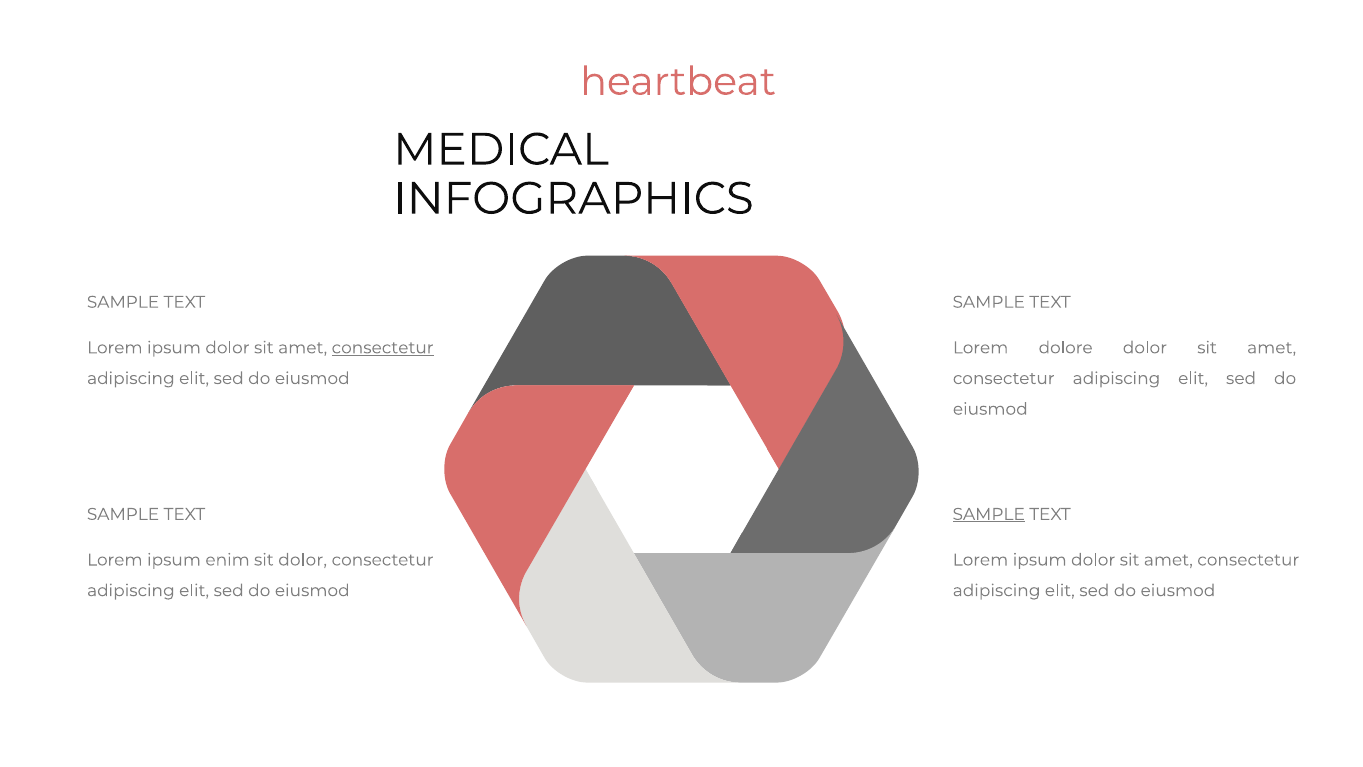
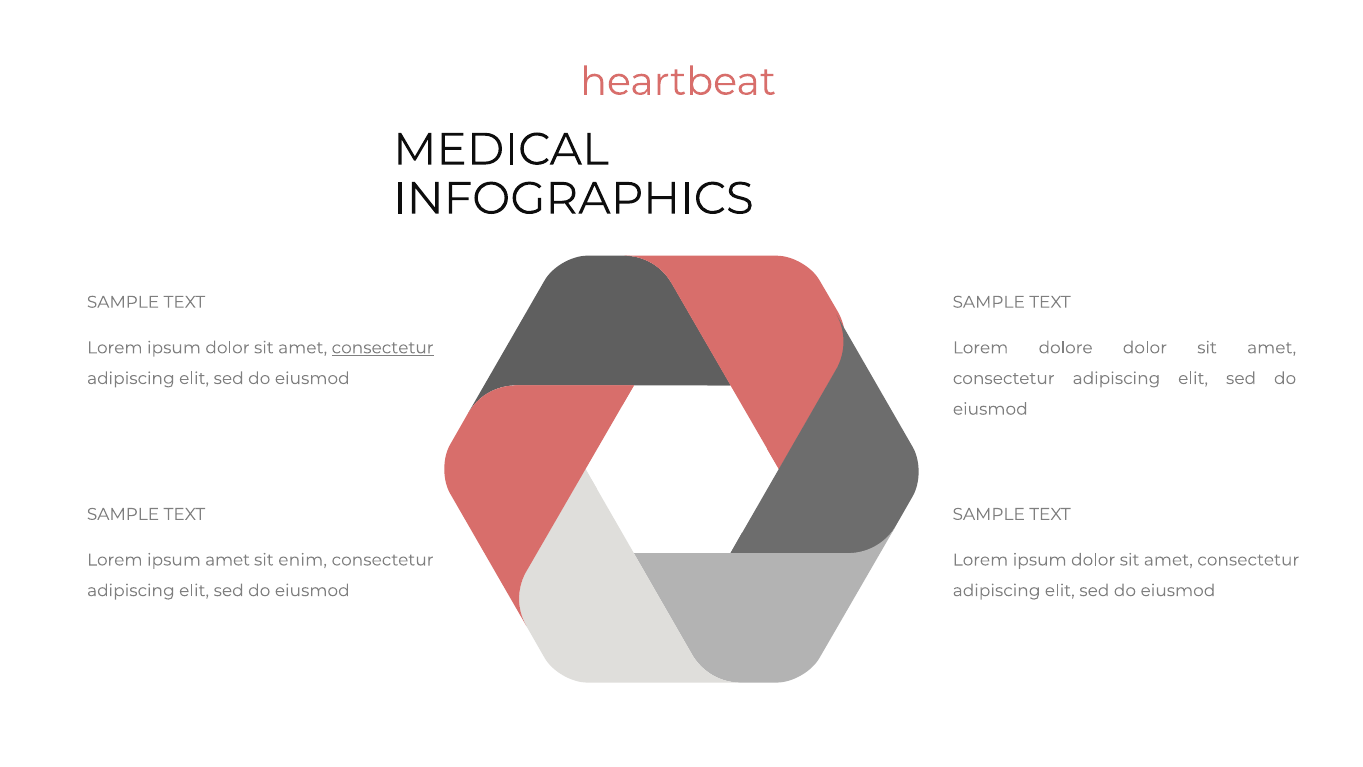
SAMPLE underline: present -> none (989, 514)
ipsum enim: enim -> amet (228, 560)
sit dolor: dolor -> enim (303, 560)
